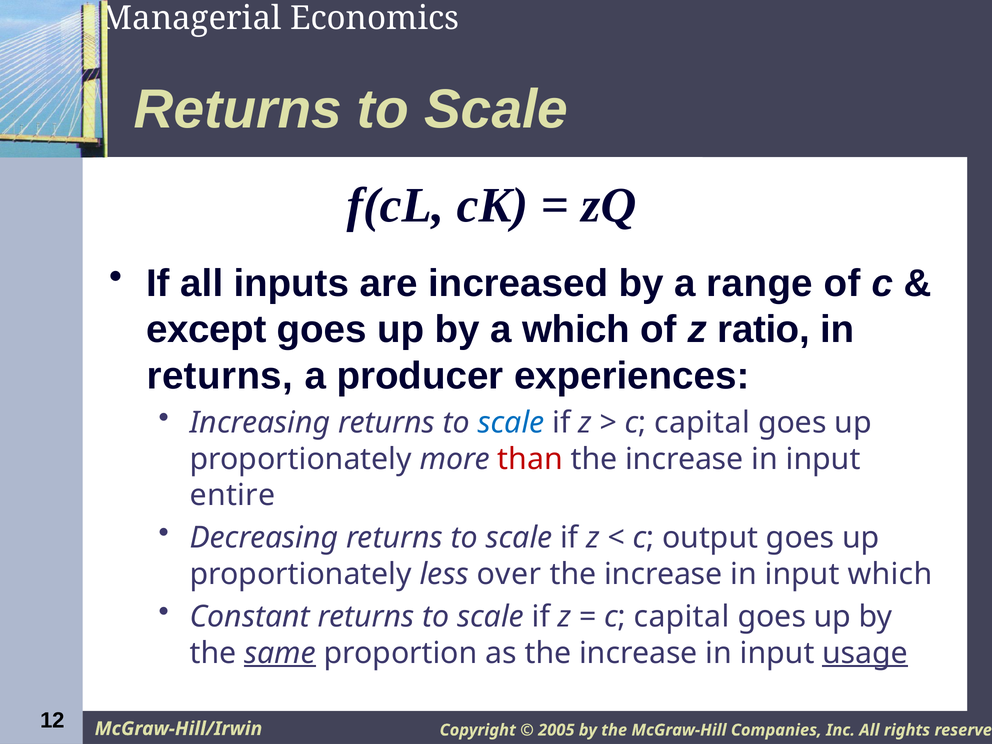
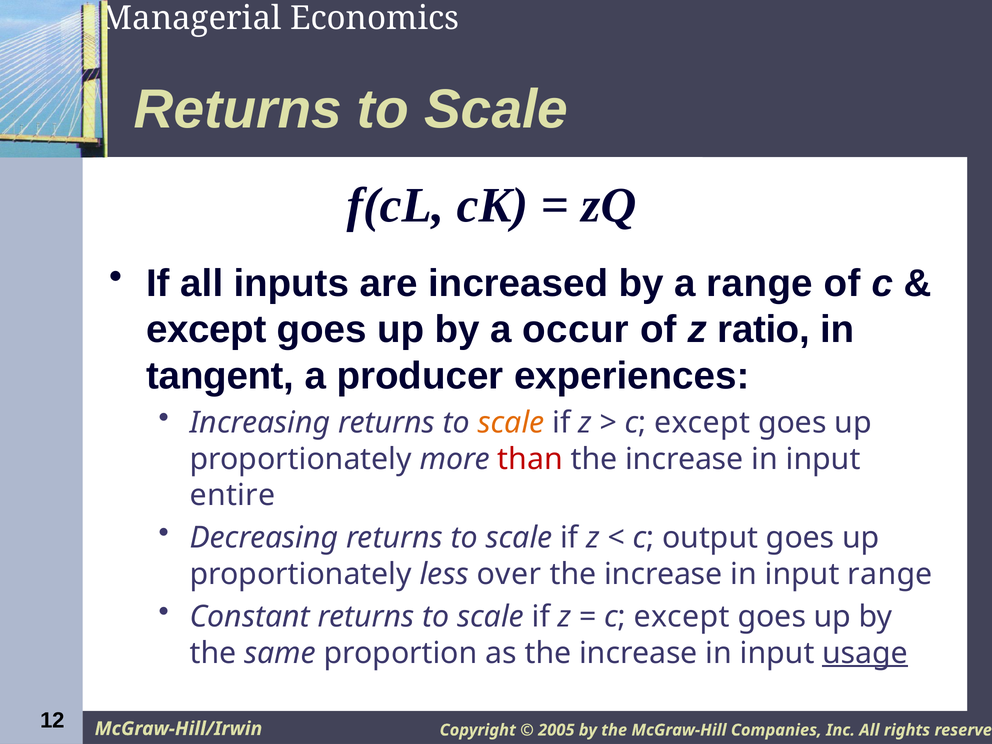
a which: which -> occur (576, 330)
returns: returns -> tangent (220, 376)
scale colour: blue -> orange (511, 423)
capital: capital -> except (702, 423)
input which: which -> range (890, 574)
capital: capital -> except (682, 617)
same underline: present -> none (280, 653)
